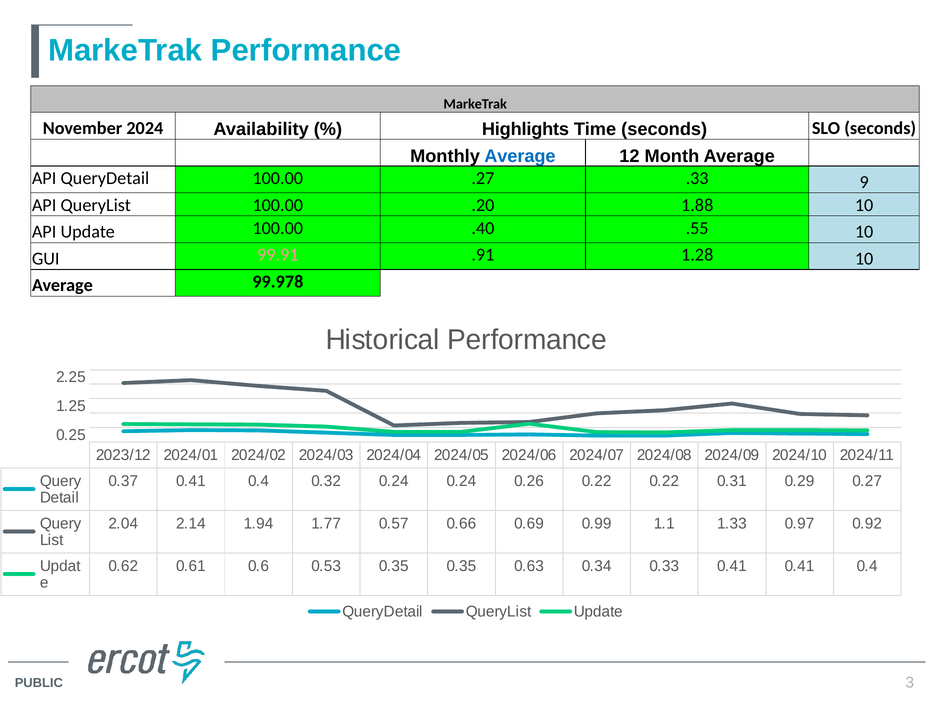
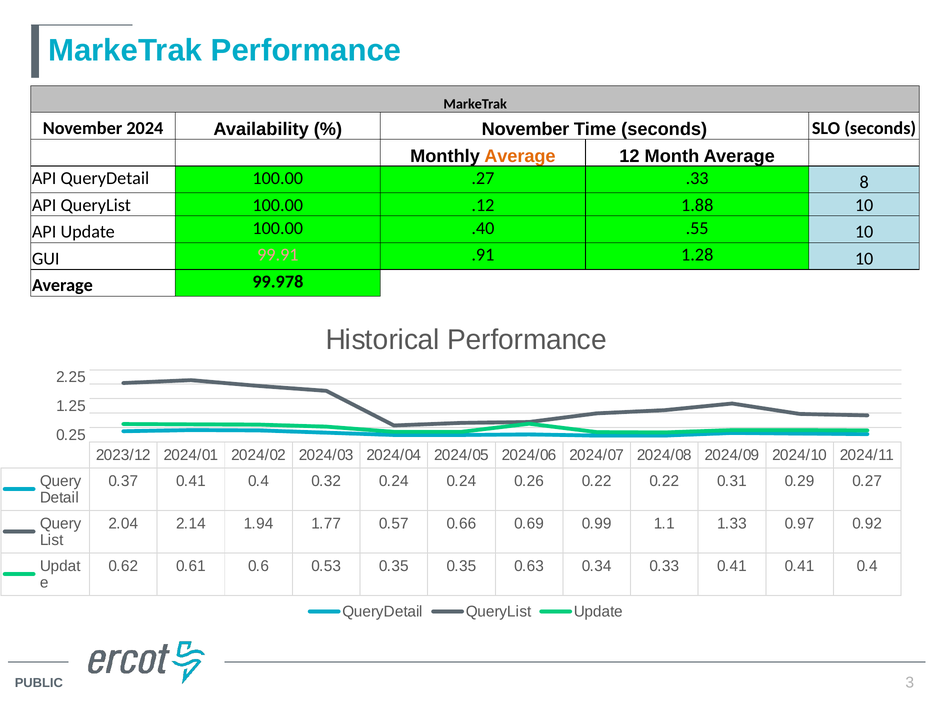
Highlights: Highlights -> November (525, 129)
Average colour: blue -> orange (520, 156)
9: 9 -> 8 (864, 182)
.20: .20 -> .12 (483, 205)
